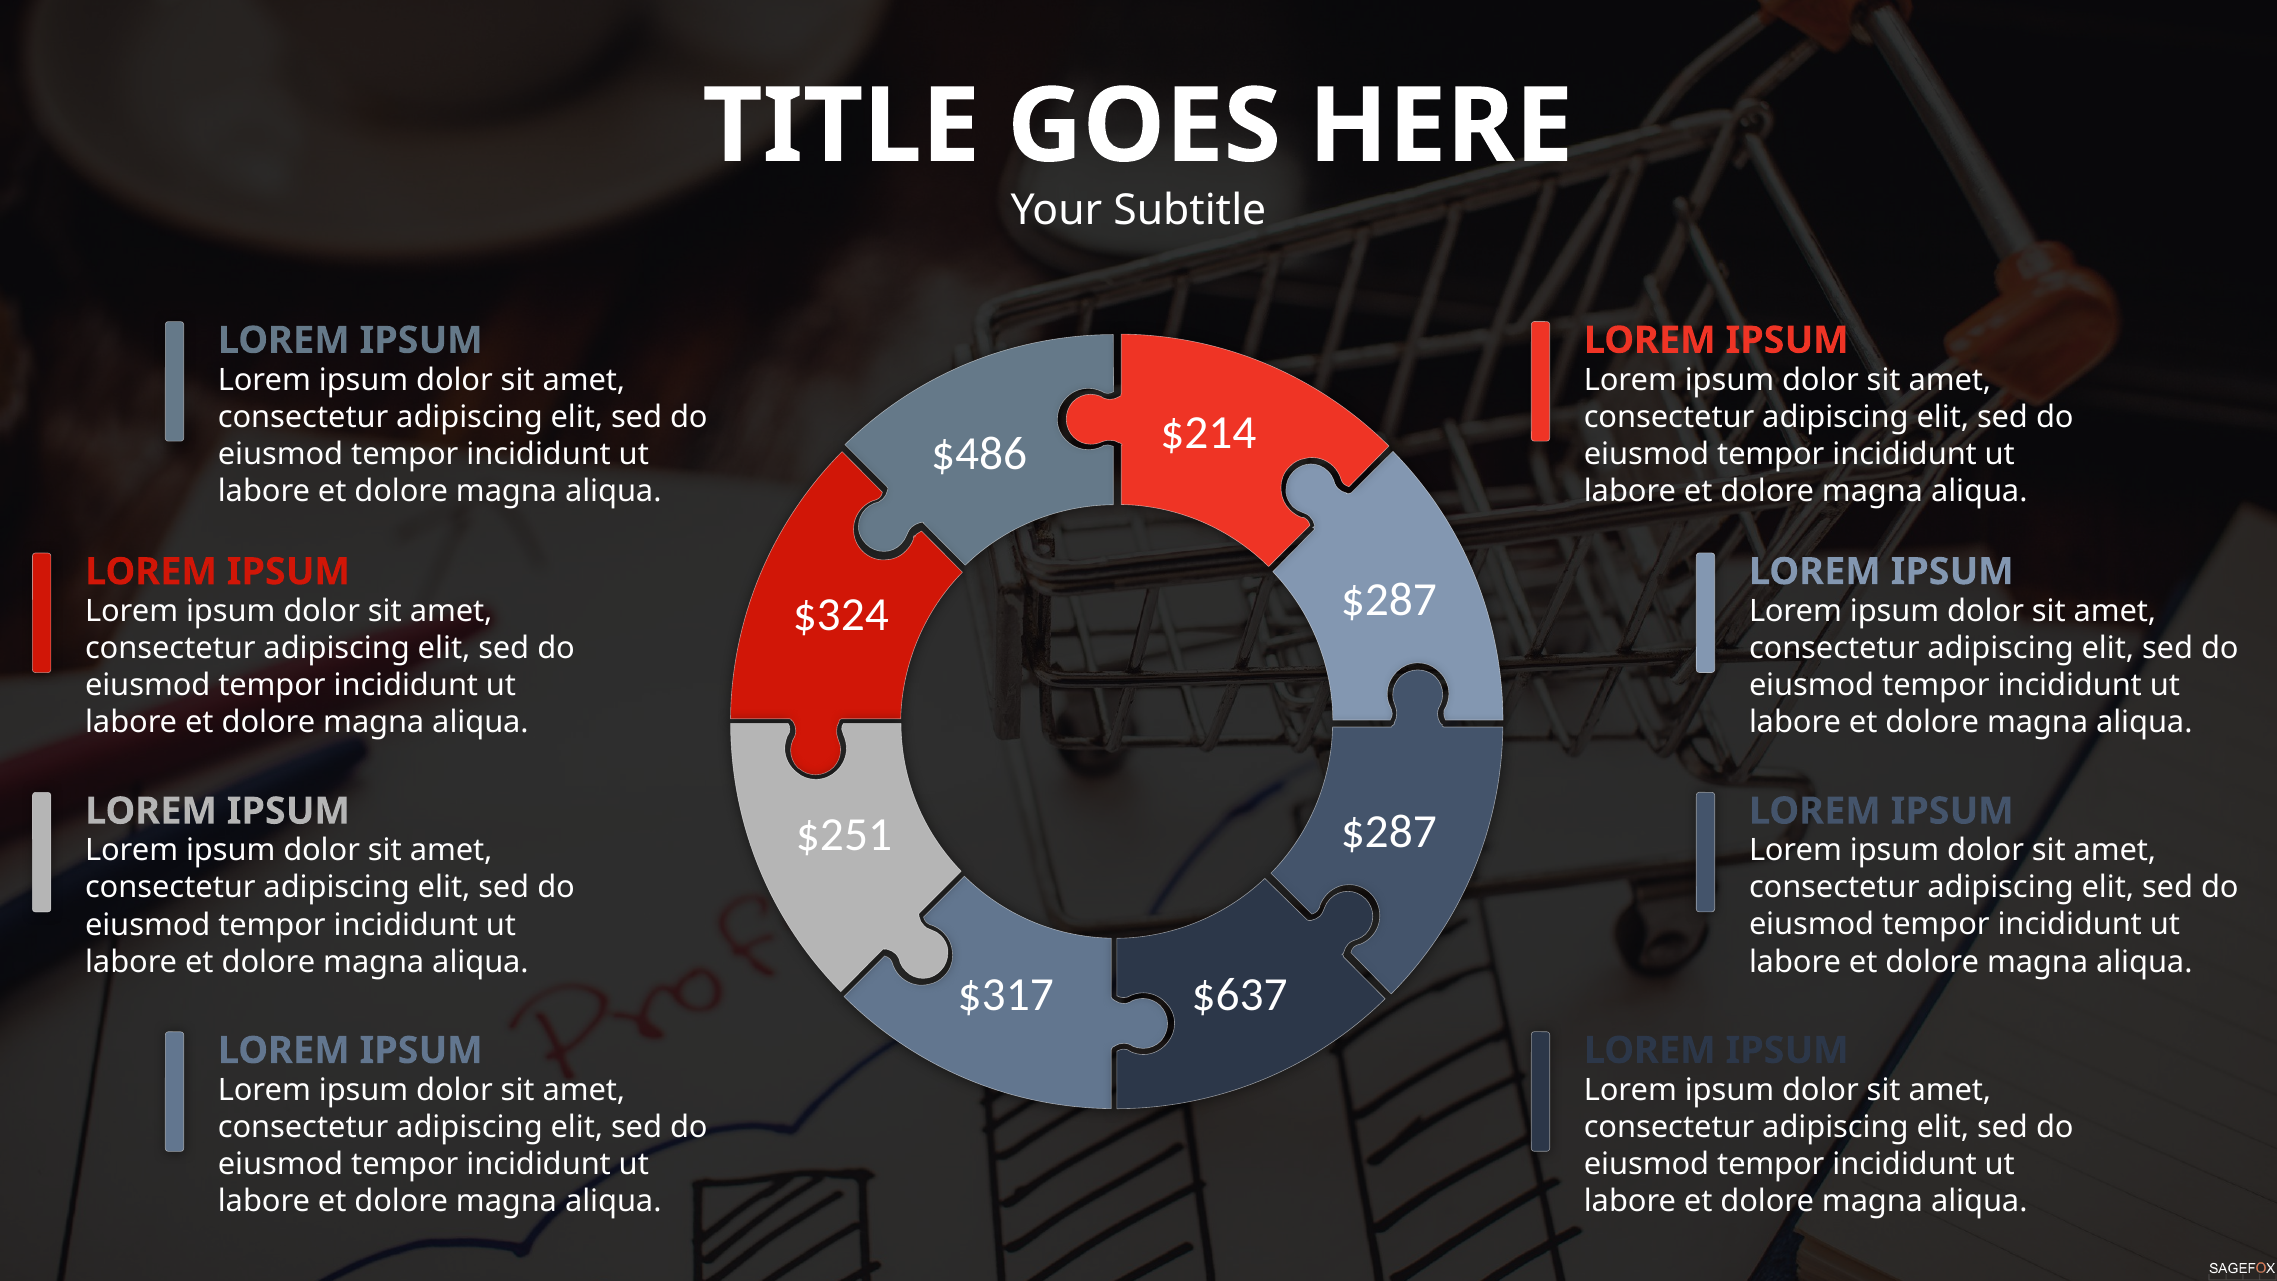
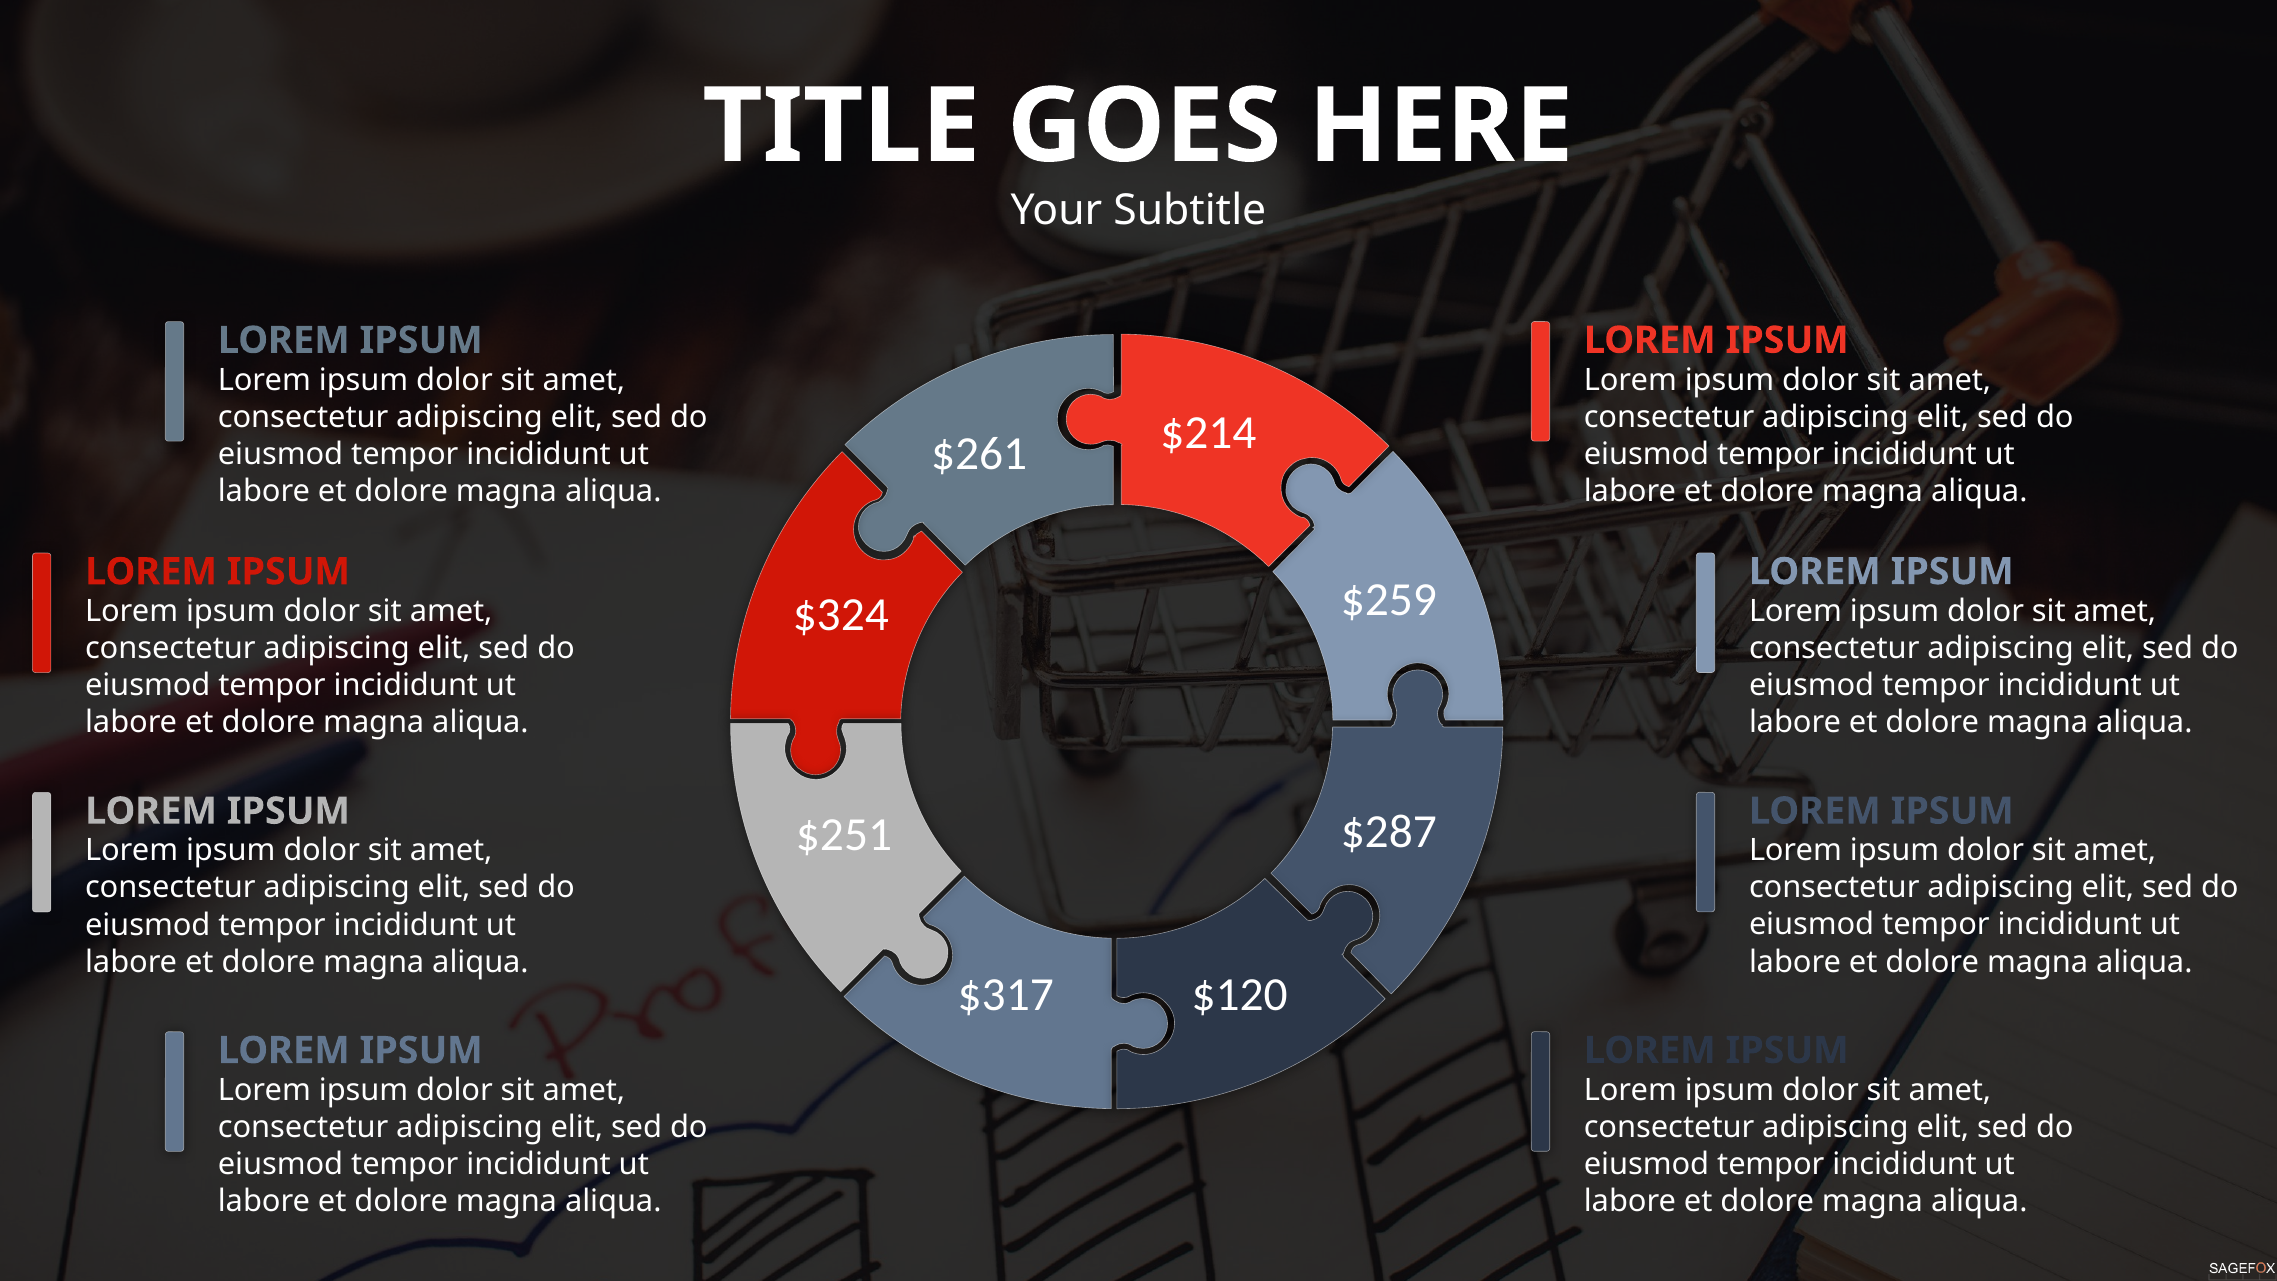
$486: $486 -> $261 (979, 454)
$287: $287 -> $259 (1389, 600)
$637: $637 -> $120 (1240, 994)
